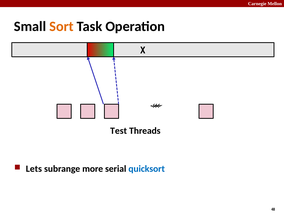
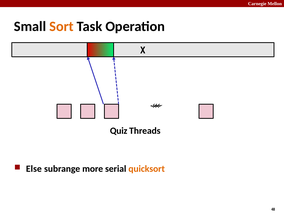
Test: Test -> Quiz (119, 131)
Lets: Lets -> Else (34, 169)
quicksort colour: blue -> orange (147, 169)
